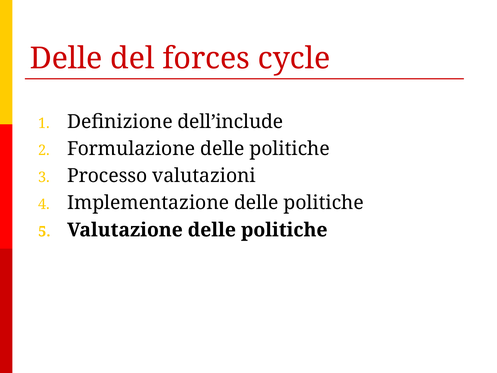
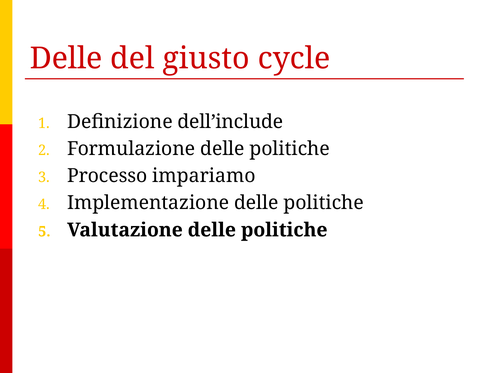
forces: forces -> giusto (206, 58)
valutazioni: valutazioni -> impariamo (204, 176)
